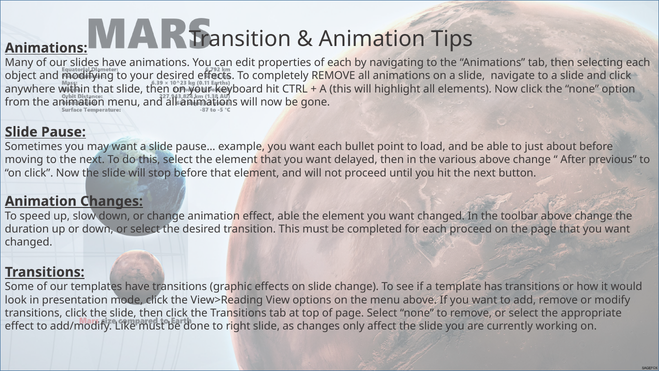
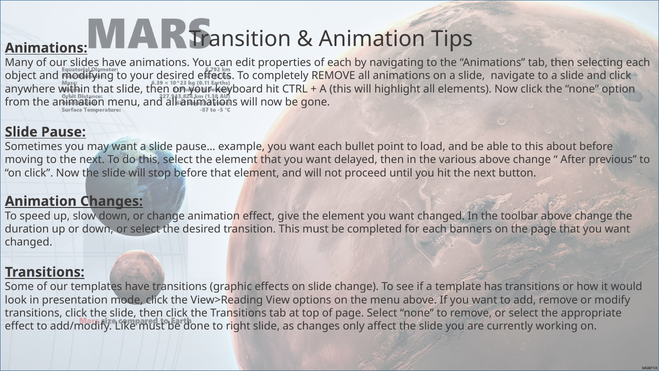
to just: just -> this (534, 147)
effect able: able -> give (288, 216)
each proceed: proceed -> banners (471, 229)
